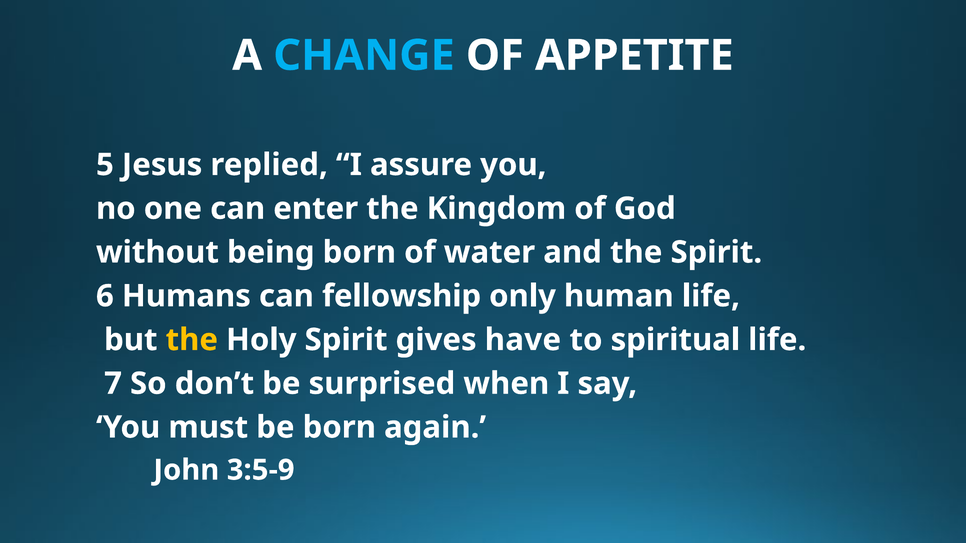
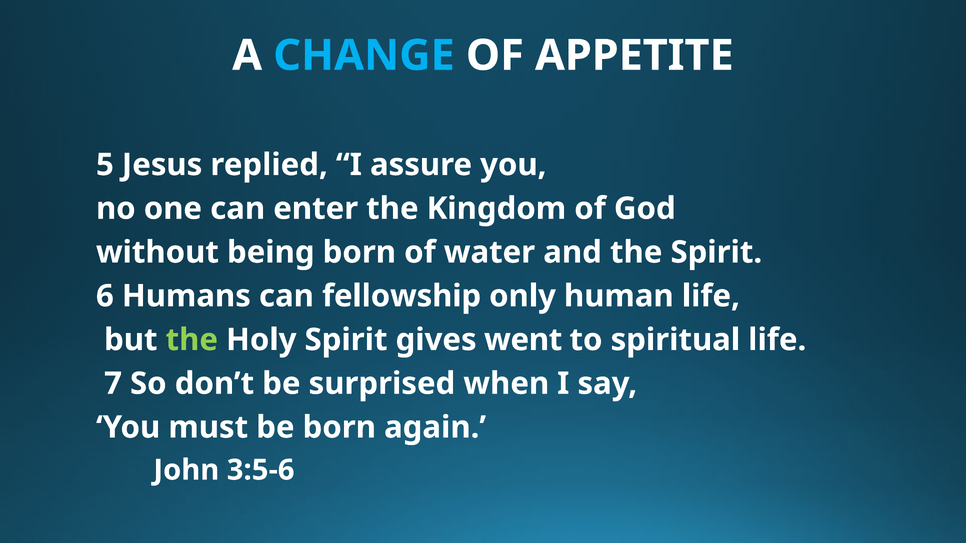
the colour: yellow -> light green (192, 340)
have: have -> went (523, 340)
3:5-9: 3:5-9 -> 3:5-6 (261, 470)
